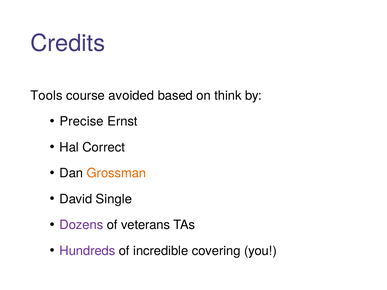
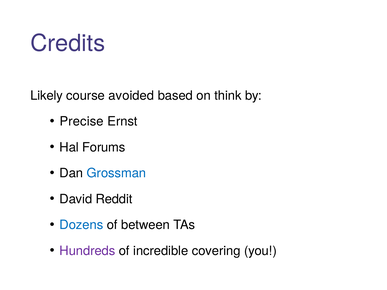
Tools: Tools -> Likely (47, 96)
Correct: Correct -> Forums (104, 147)
Grossman colour: orange -> blue (116, 173)
Single: Single -> Reddit (114, 199)
Dozens colour: purple -> blue (81, 225)
veterans: veterans -> between (146, 225)
